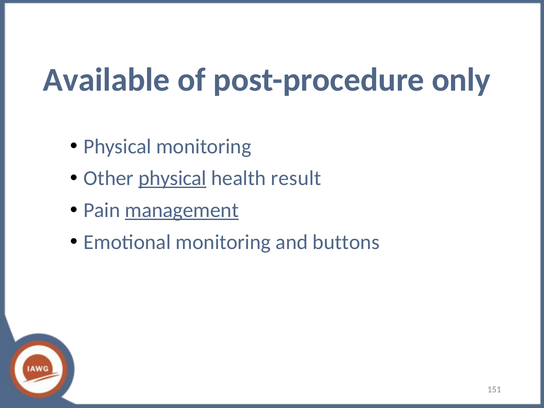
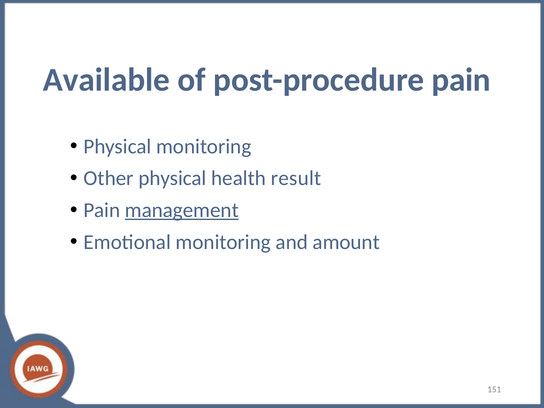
post-procedure only: only -> pain (461, 80)
physical underline: present -> none (172, 178)
buttons: buttons -> amount (346, 242)
